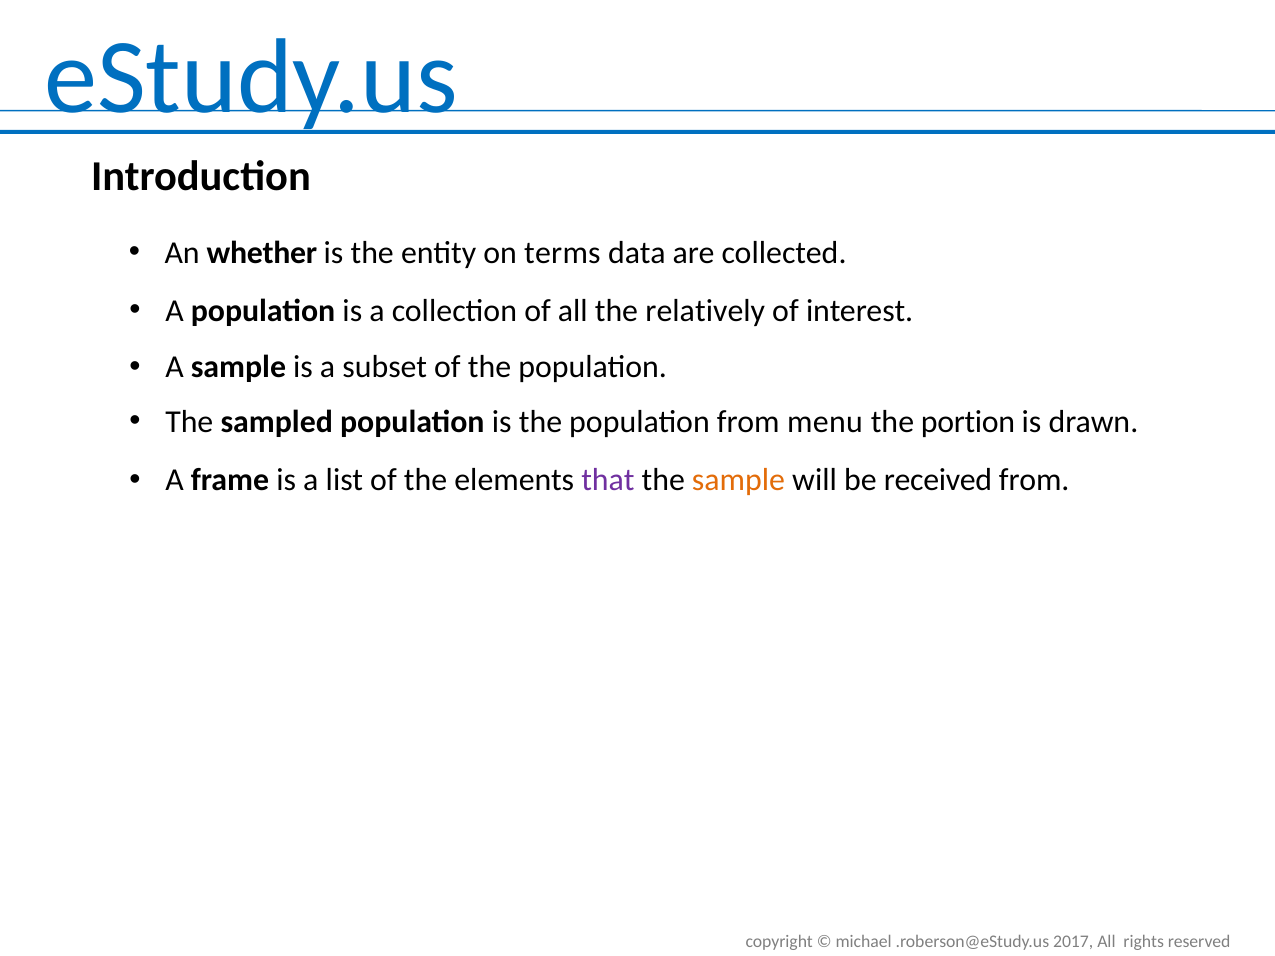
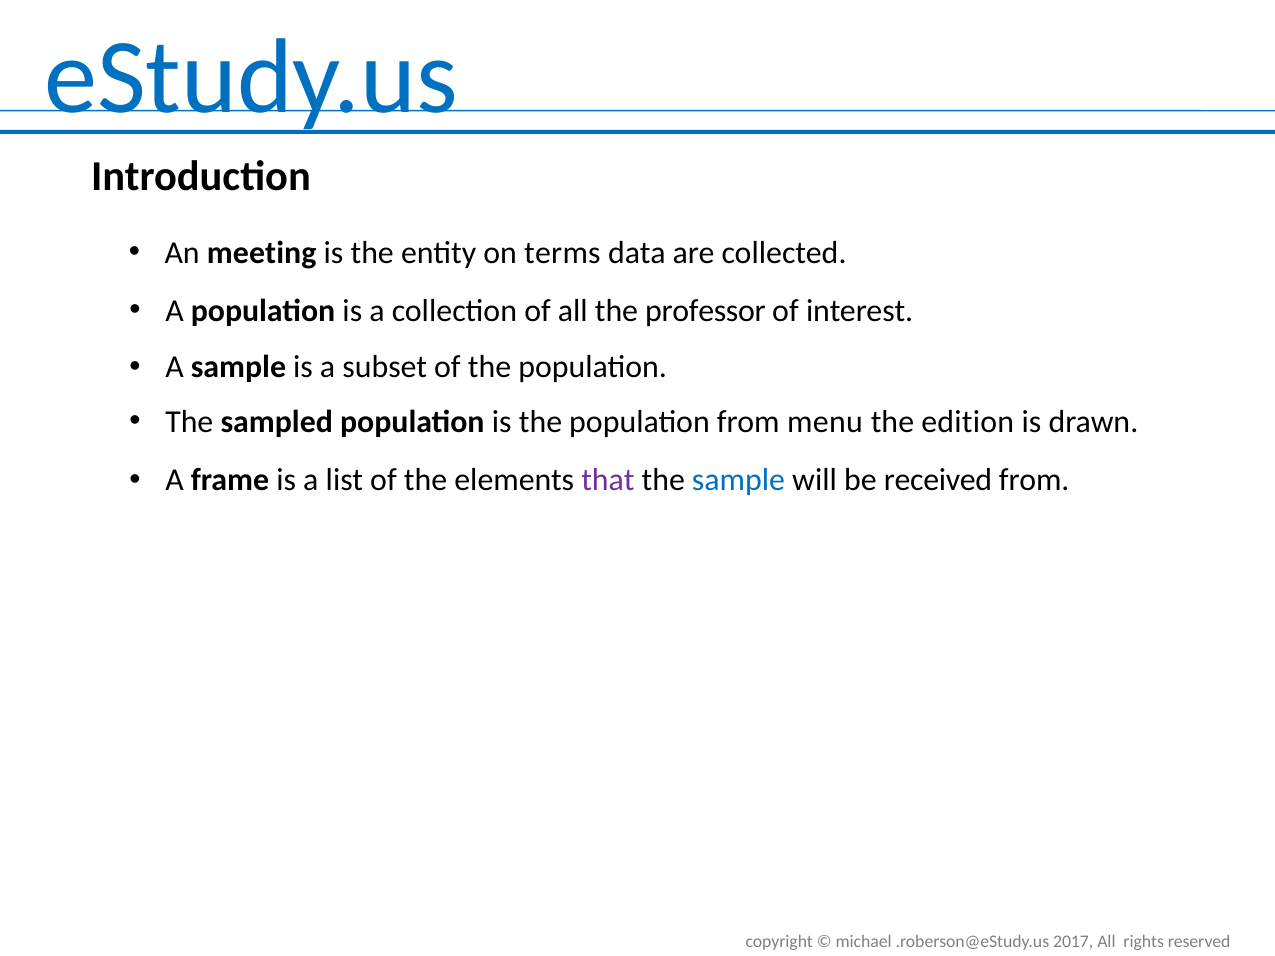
whether: whether -> meeting (262, 253)
relatively: relatively -> professor (705, 311)
portion: portion -> edition (968, 422)
sample colour: orange -> blue (739, 480)
